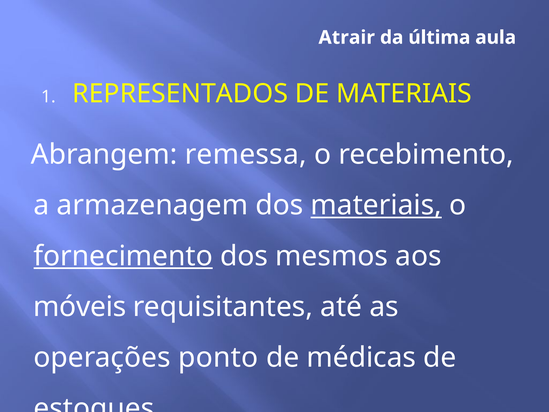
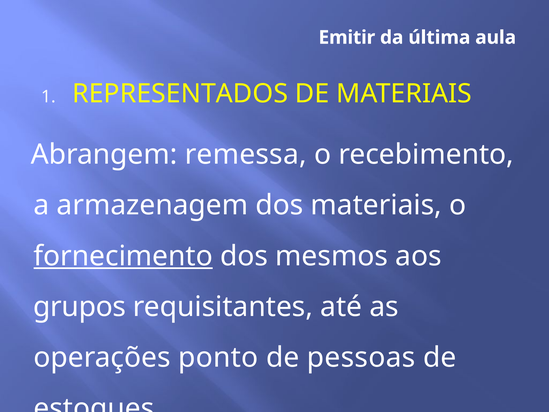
Atrair: Atrair -> Emitir (347, 37)
materiais underline: present -> none (376, 205)
móveis: móveis -> grupos (80, 307)
médicas: médicas -> pessoas (361, 357)
